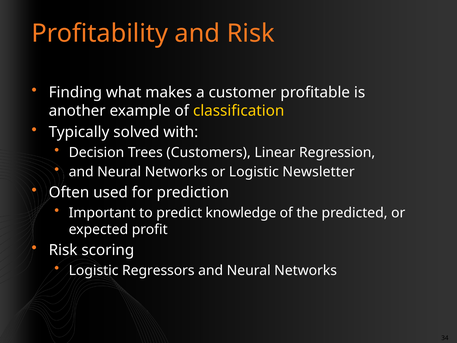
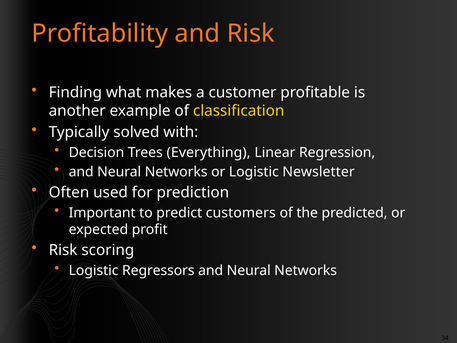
Customers: Customers -> Everything (209, 152)
knowledge: knowledge -> customers (241, 213)
